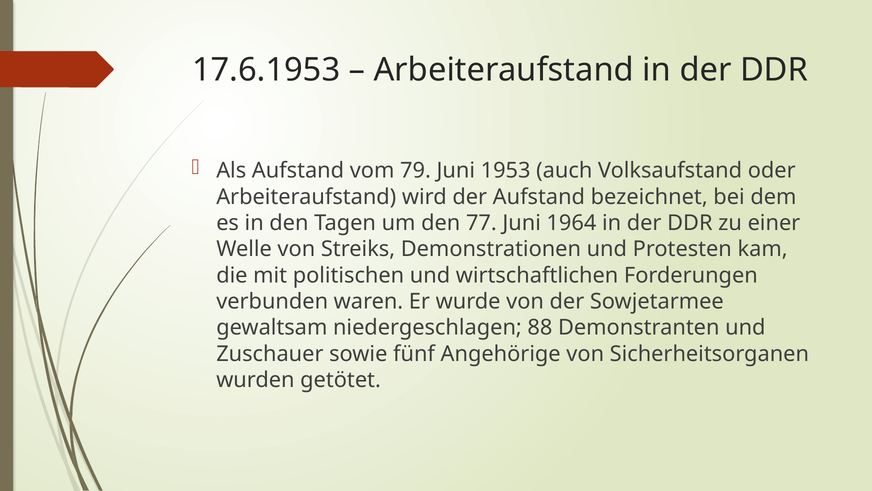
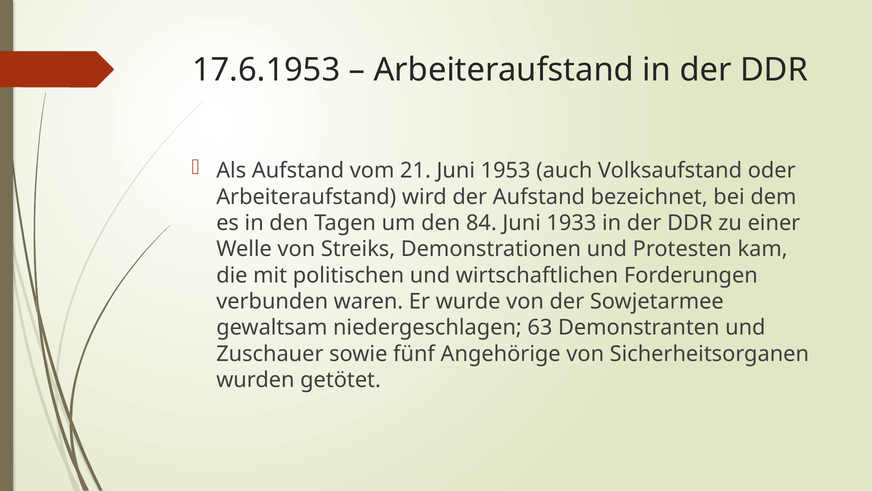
79: 79 -> 21 (415, 170)
77: 77 -> 84 (481, 223)
1964: 1964 -> 1933 (571, 223)
88: 88 -> 63 (540, 327)
